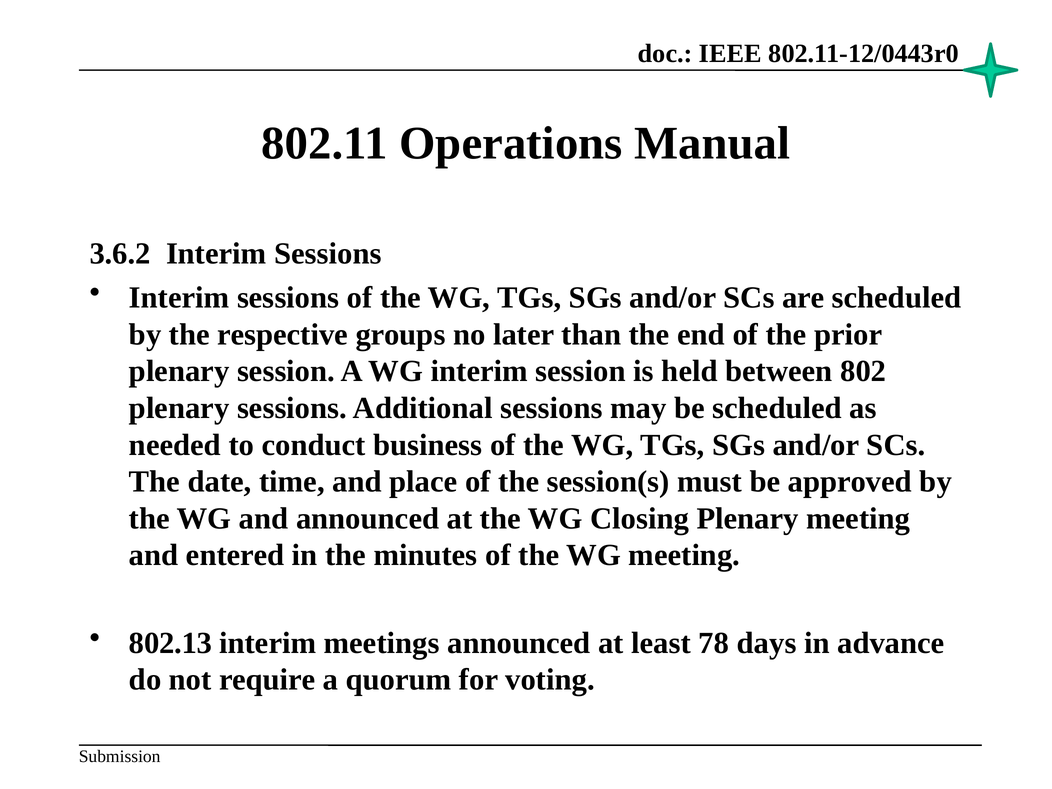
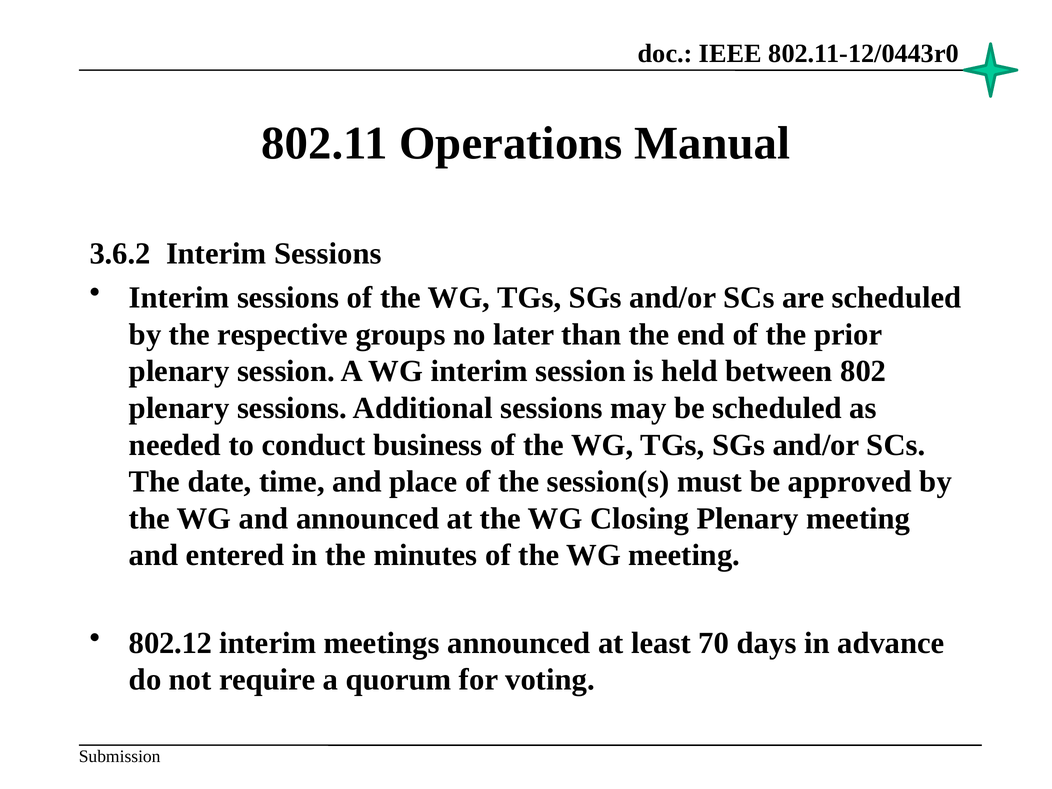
802.13: 802.13 -> 802.12 (170, 643)
78: 78 -> 70 (714, 643)
